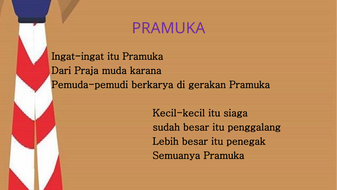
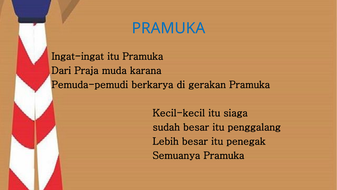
PRAMUKA colour: purple -> blue (168, 28)
